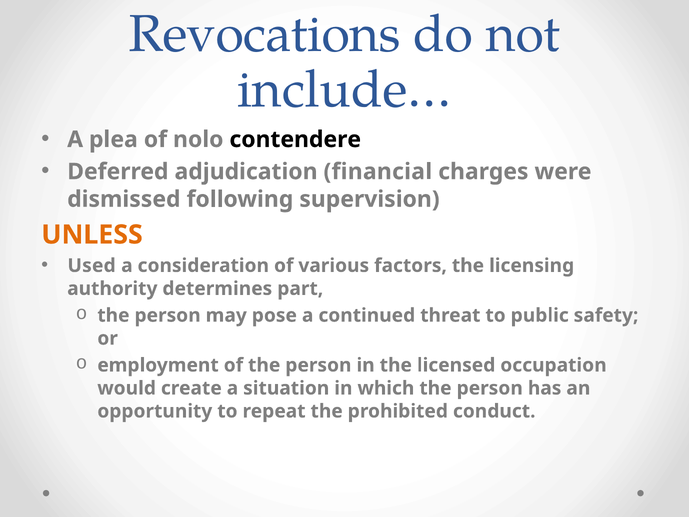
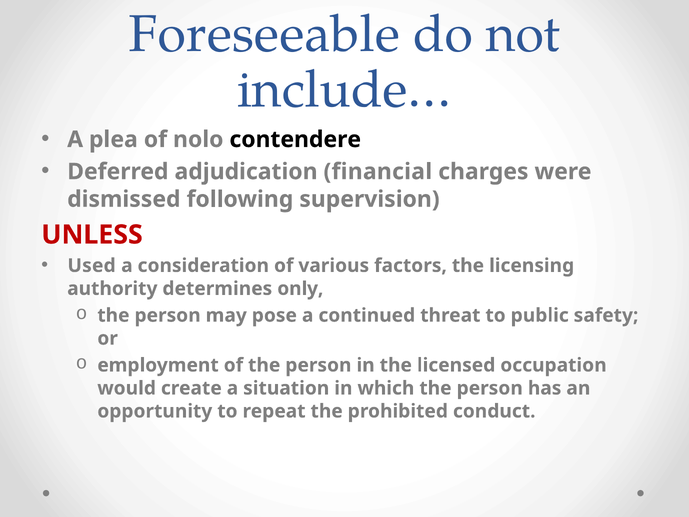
Revocations: Revocations -> Foreseeable (264, 34)
UNLESS colour: orange -> red (92, 235)
part: part -> only (300, 288)
